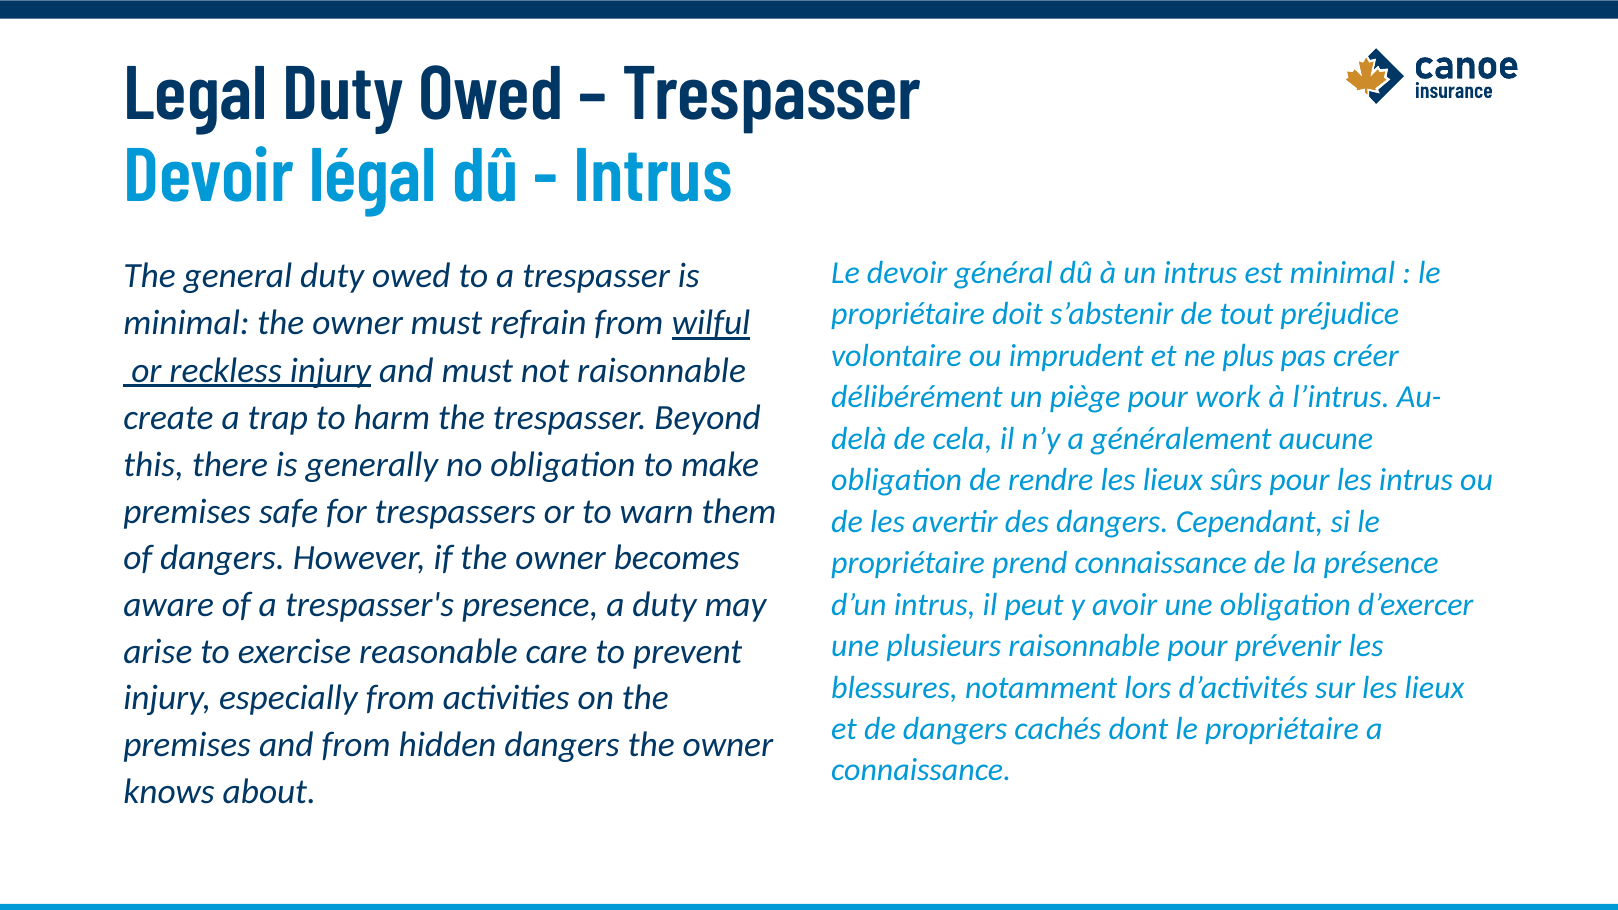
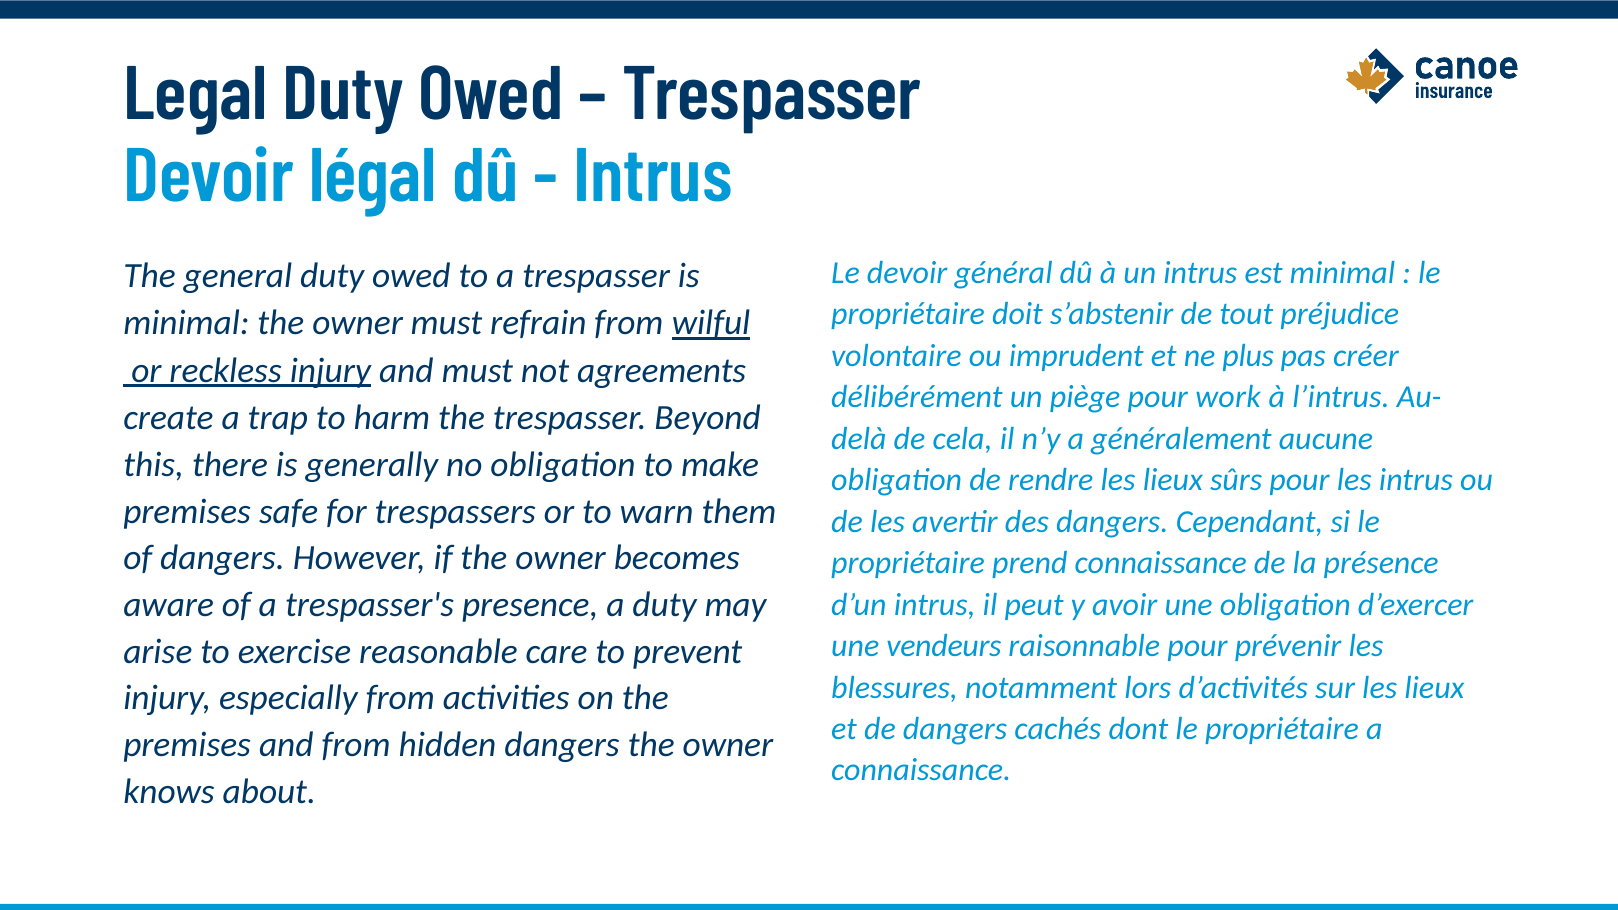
not raisonnable: raisonnable -> agreements (662, 371)
plusieurs: plusieurs -> vendeurs (944, 646)
